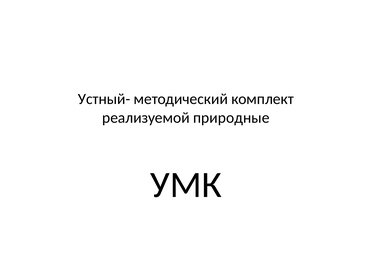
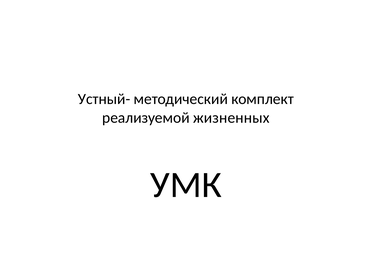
природные: природные -> жизненных (231, 118)
